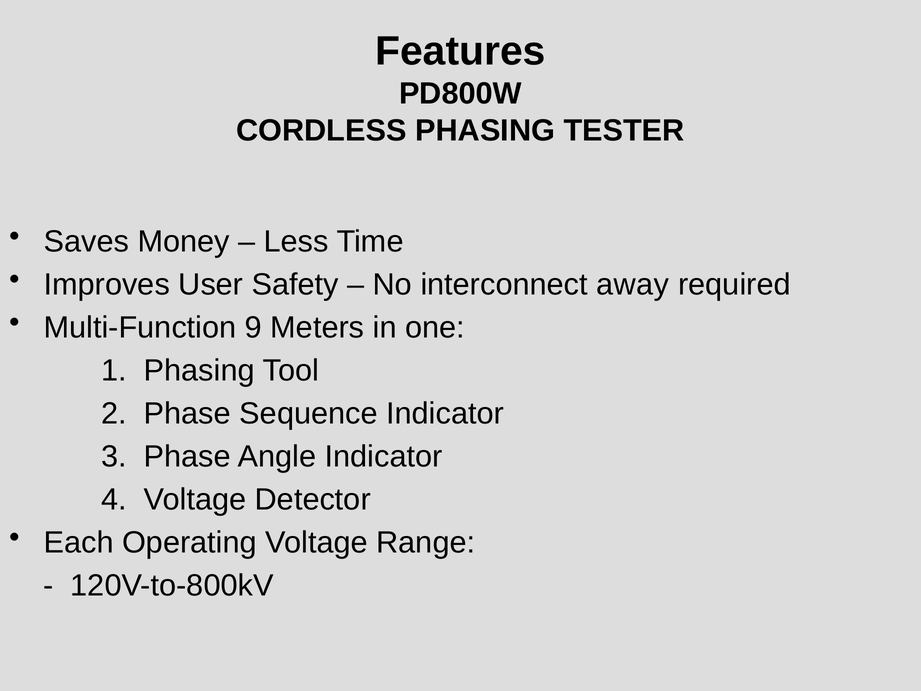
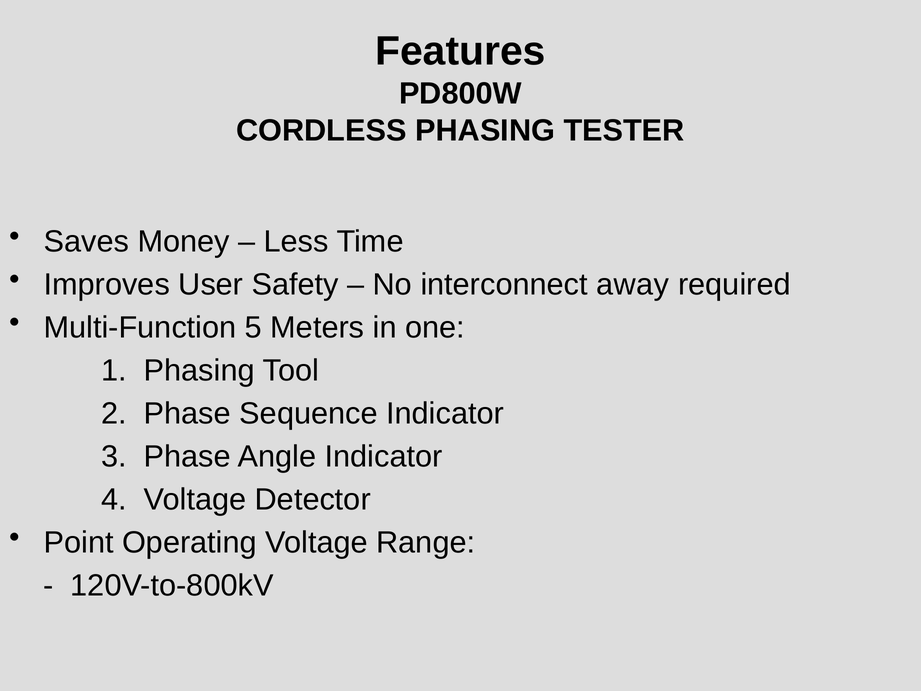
9: 9 -> 5 (253, 328)
Each: Each -> Point (79, 542)
